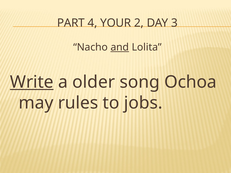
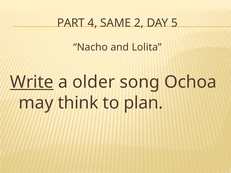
YOUR: YOUR -> SAME (116, 23)
3: 3 -> 5 (174, 23)
and underline: present -> none (120, 47)
rules: rules -> think (78, 103)
jobs: jobs -> plan (143, 103)
